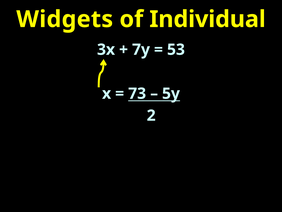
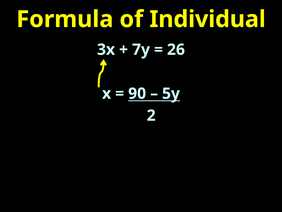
Widgets: Widgets -> Formula (65, 19)
53: 53 -> 26 (176, 50)
73: 73 -> 90 (137, 93)
